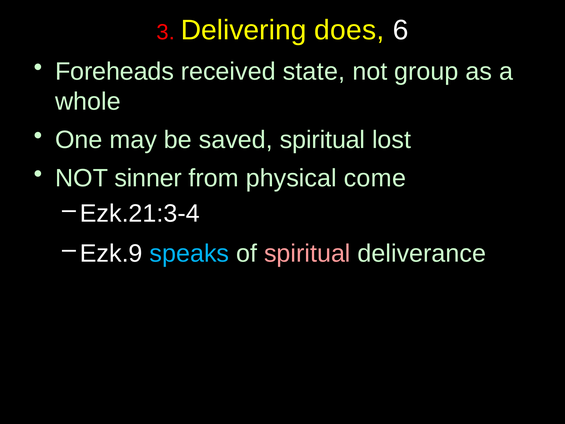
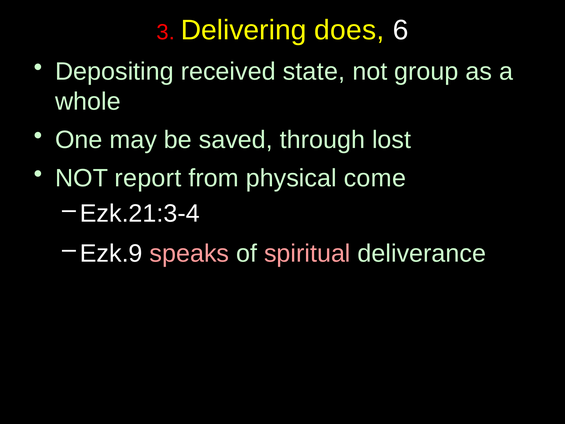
Foreheads: Foreheads -> Depositing (114, 71)
saved spiritual: spiritual -> through (322, 140)
sinner: sinner -> report (148, 178)
speaks colour: light blue -> pink (189, 253)
